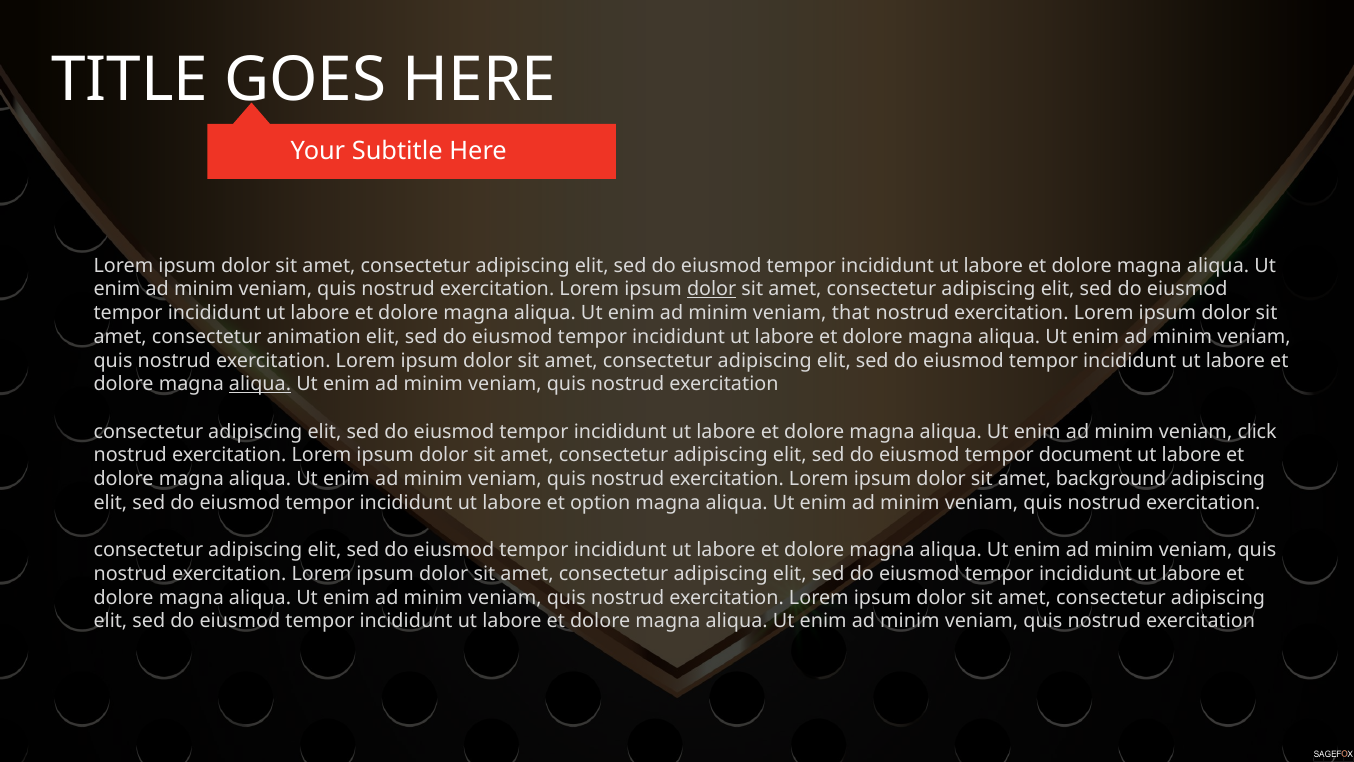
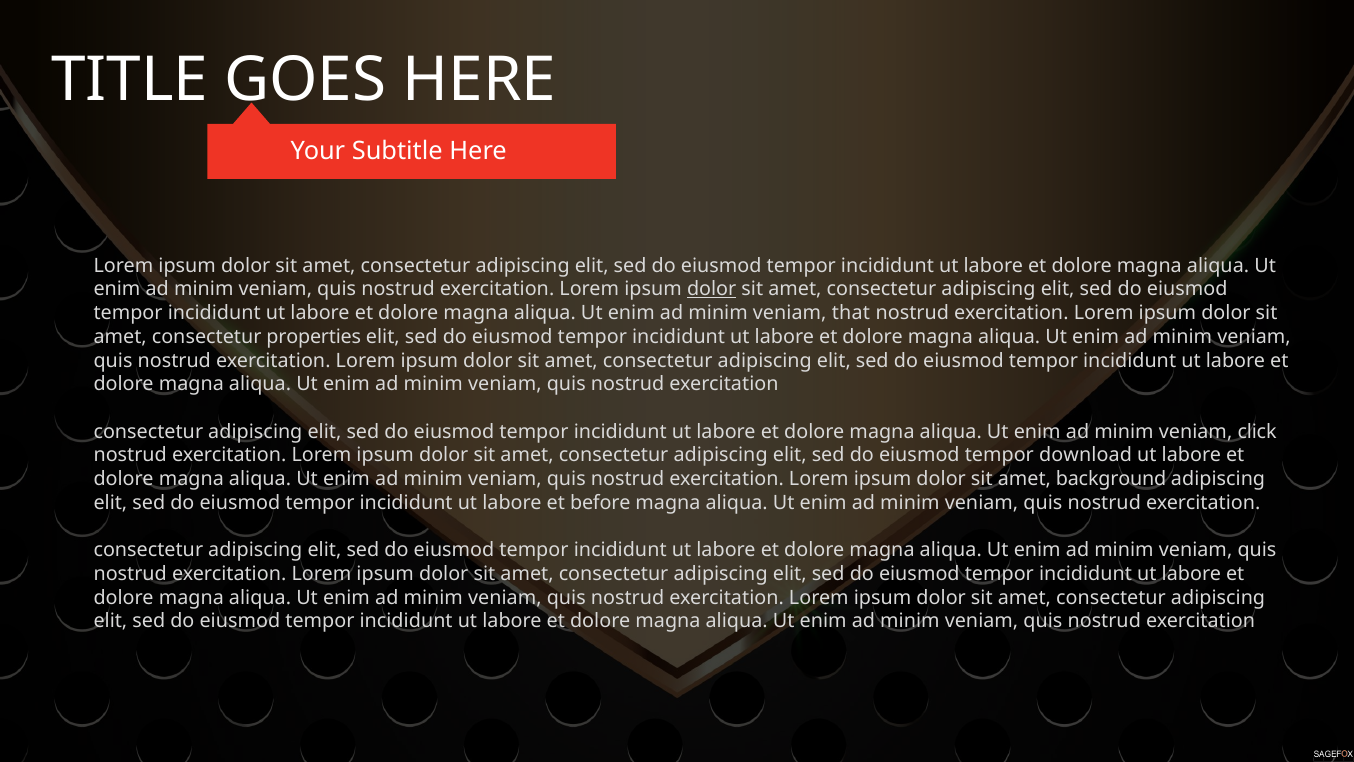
animation: animation -> properties (314, 337)
aliqua underline: present -> none (260, 384)
document: document -> download (1085, 455)
option: option -> before (600, 503)
